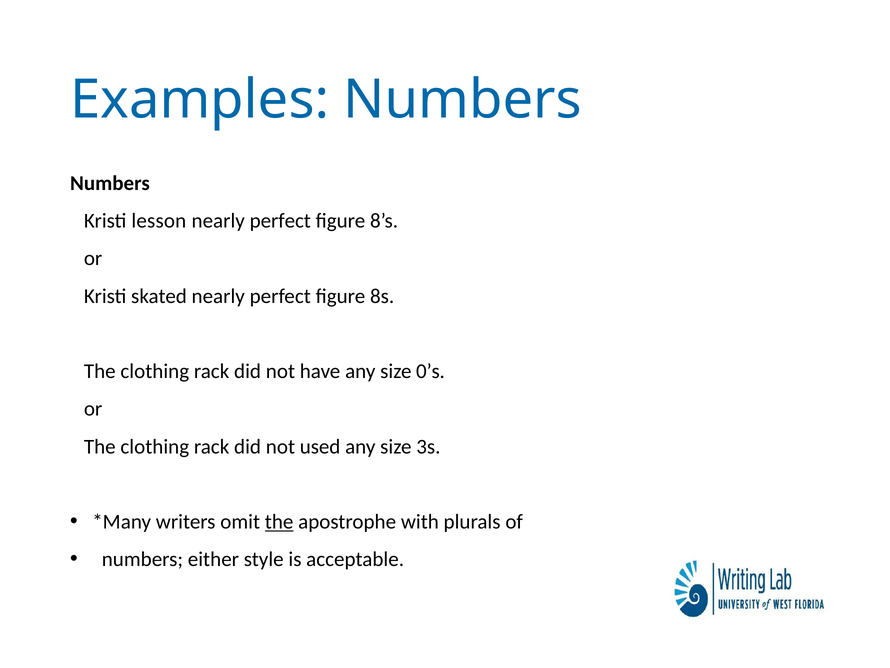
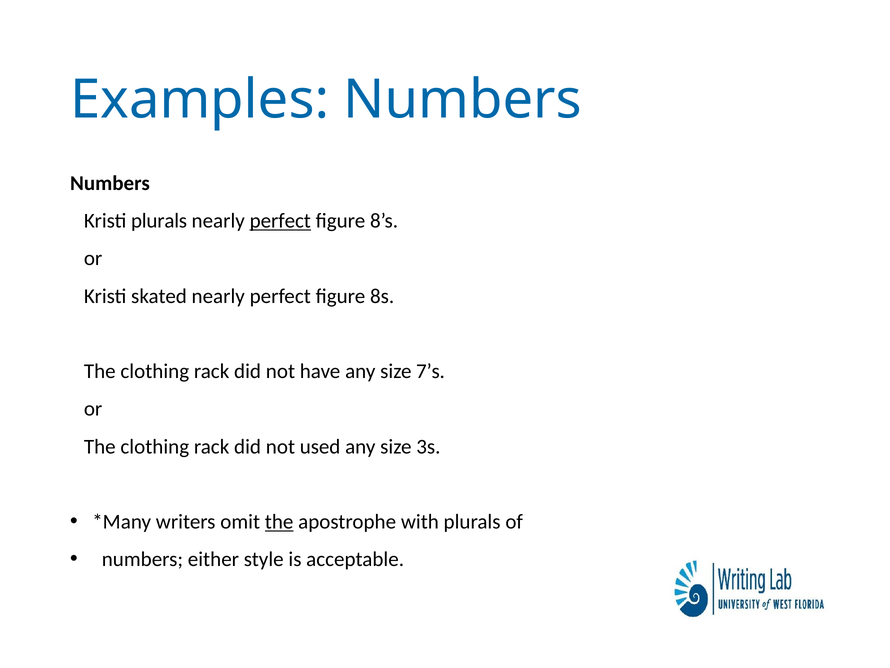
Kristi lesson: lesson -> plurals (159, 221)
perfect underline: none -> present (280, 221)
0’s: 0’s -> 7’s (430, 371)
